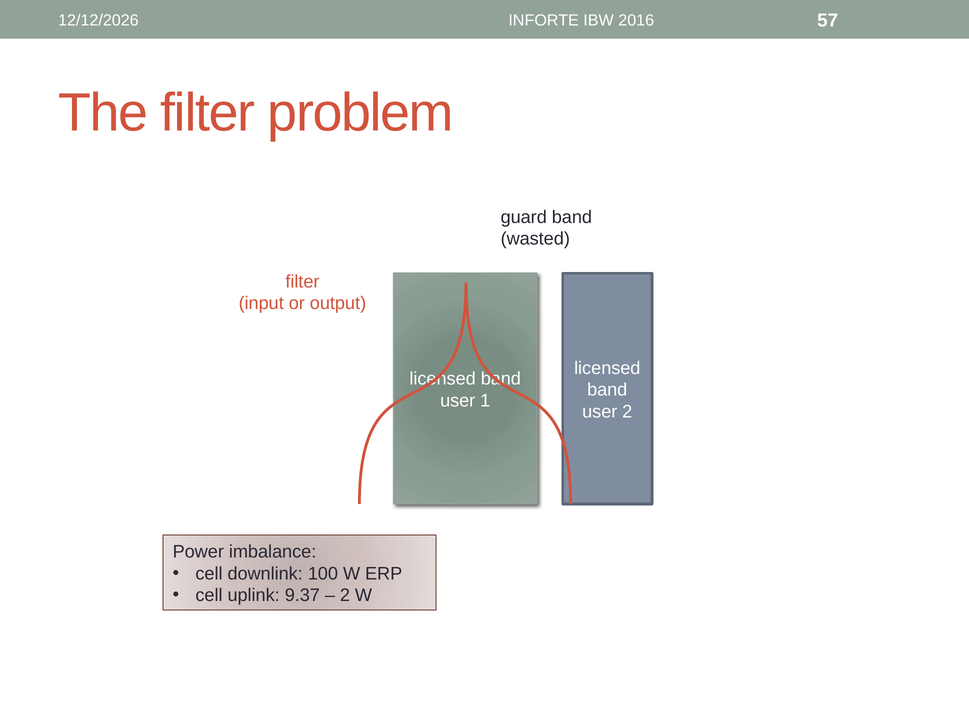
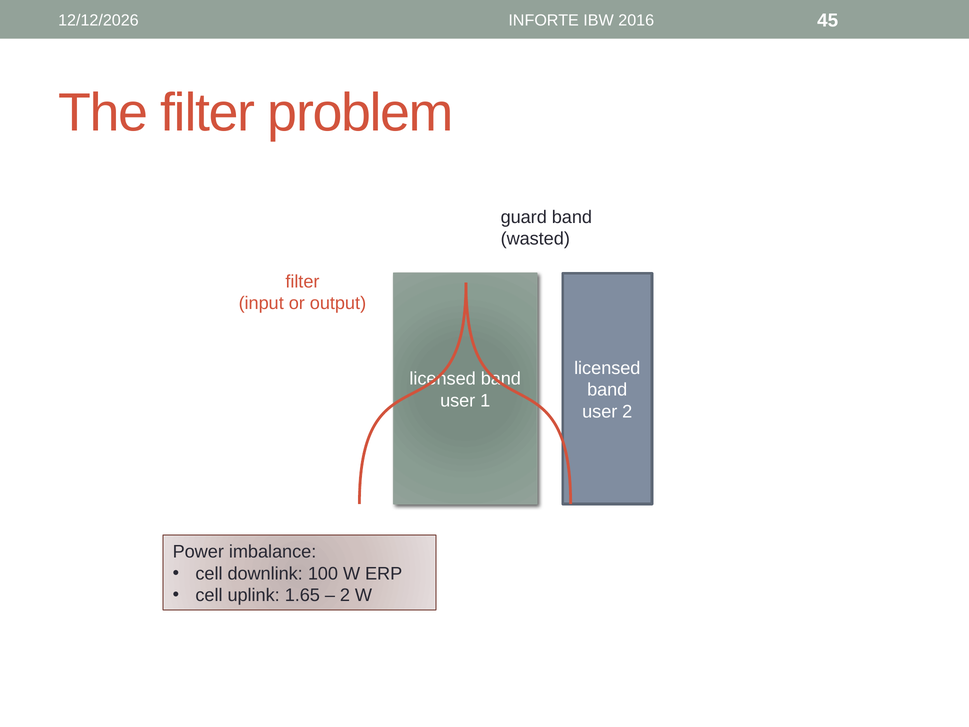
57: 57 -> 45 (828, 21)
9.37: 9.37 -> 1.65 (302, 595)
